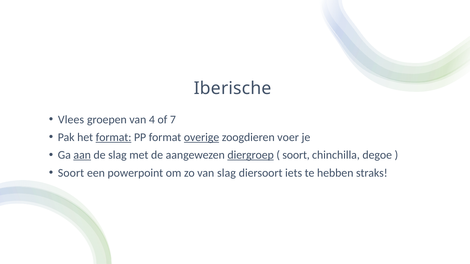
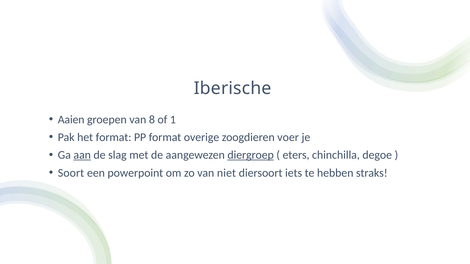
Vlees: Vlees -> Aaien (71, 120)
4: 4 -> 8 (152, 120)
7: 7 -> 1 (173, 120)
format underline: present -> none (114, 137)
overige underline: present -> none (202, 137)
soort: soort -> eters (296, 155)
van slag: slag -> niet (226, 173)
